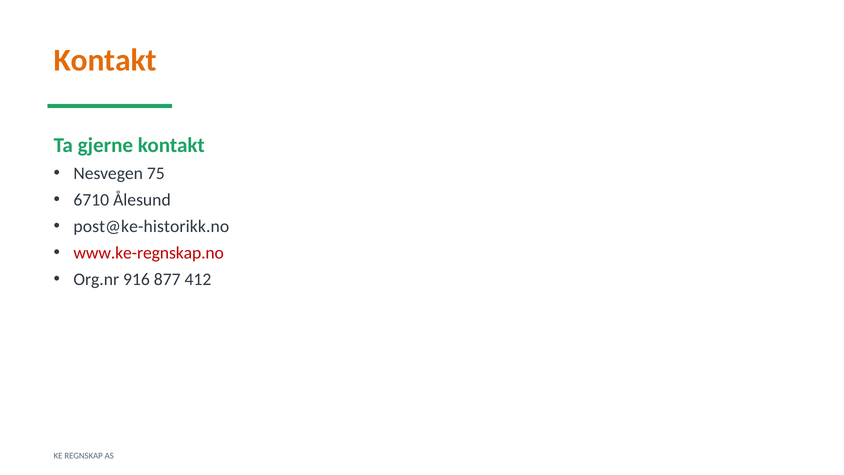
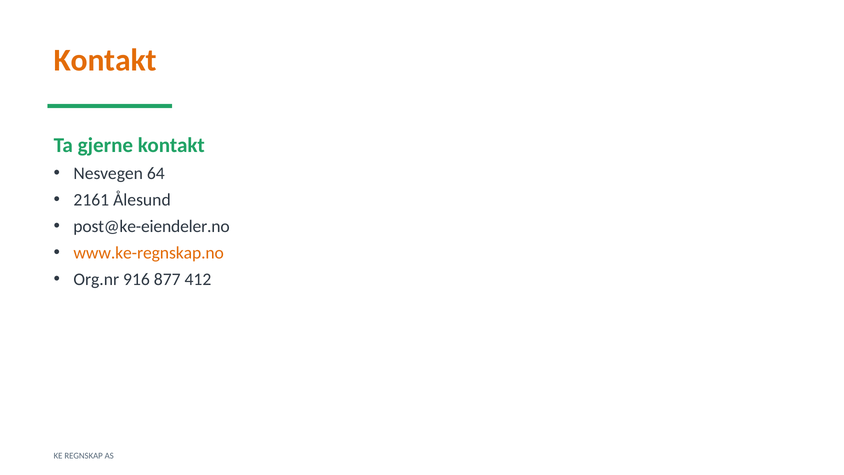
75: 75 -> 64 (156, 174)
6710: 6710 -> 2161 (91, 200)
post@ke-historikk.no: post@ke-historikk.no -> post@ke-eiendeler.no (152, 226)
www.ke-regnskap.no colour: red -> orange (149, 253)
